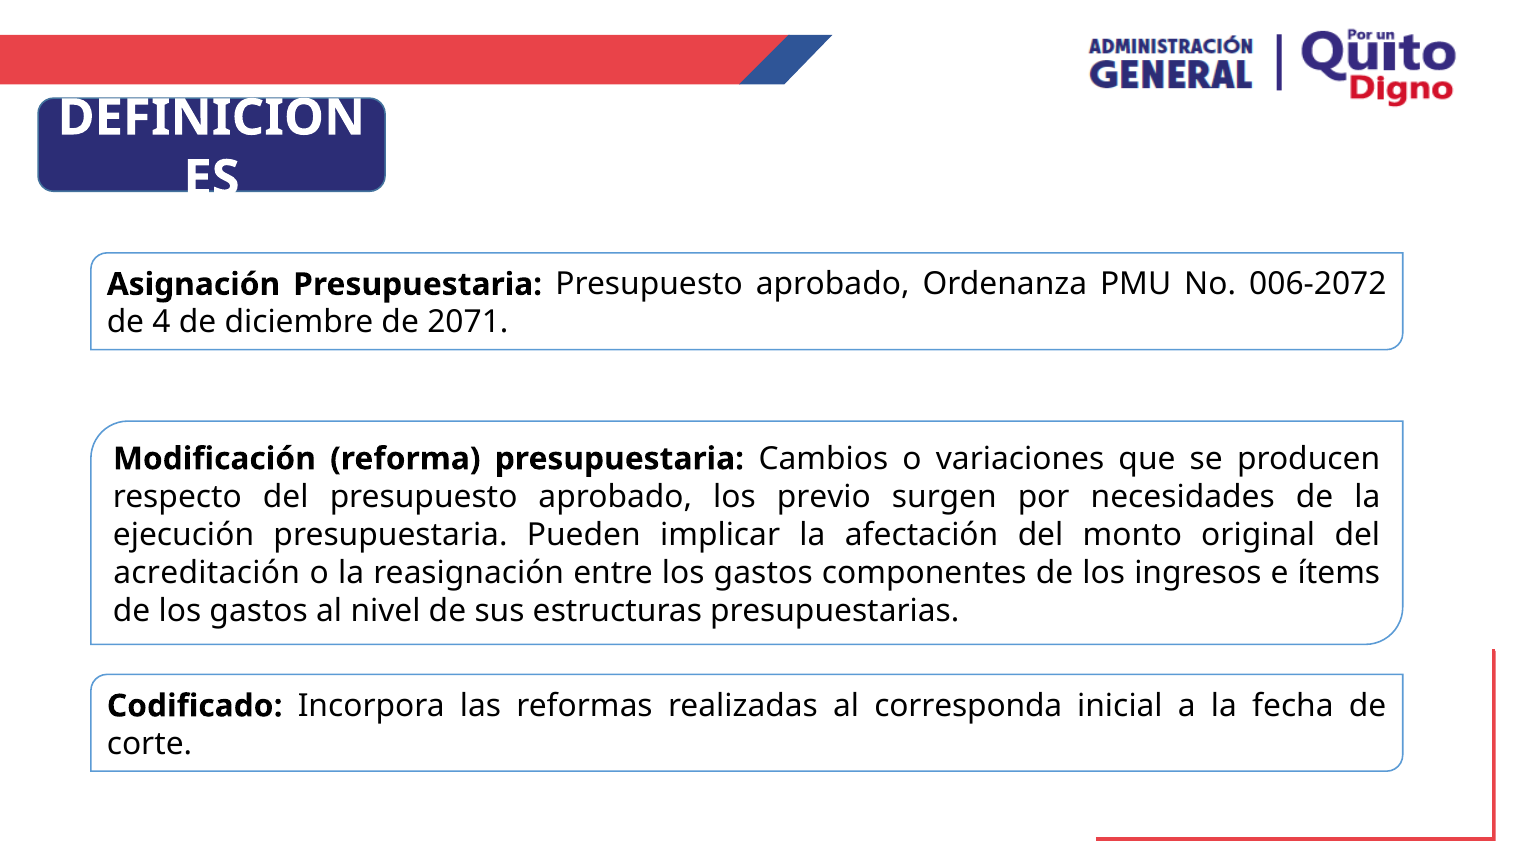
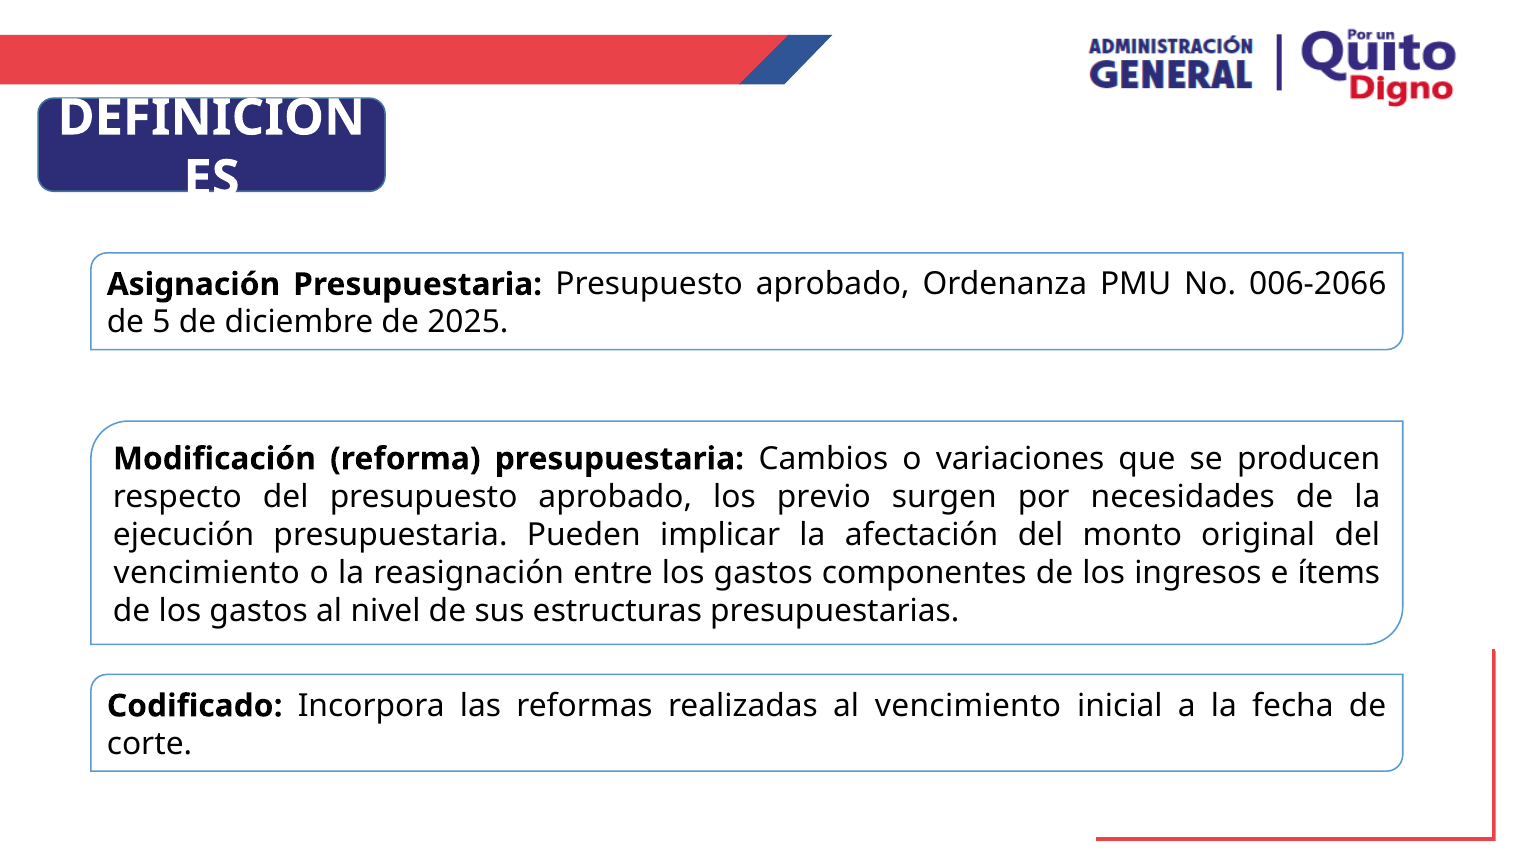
006-2072: 006-2072 -> 006-2066 (1318, 284)
4: 4 -> 5 (162, 323)
2071: 2071 -> 2025 (468, 323)
acreditación: acreditación -> vencimiento (207, 573)
al corresponda: corresponda -> vencimiento (968, 706)
